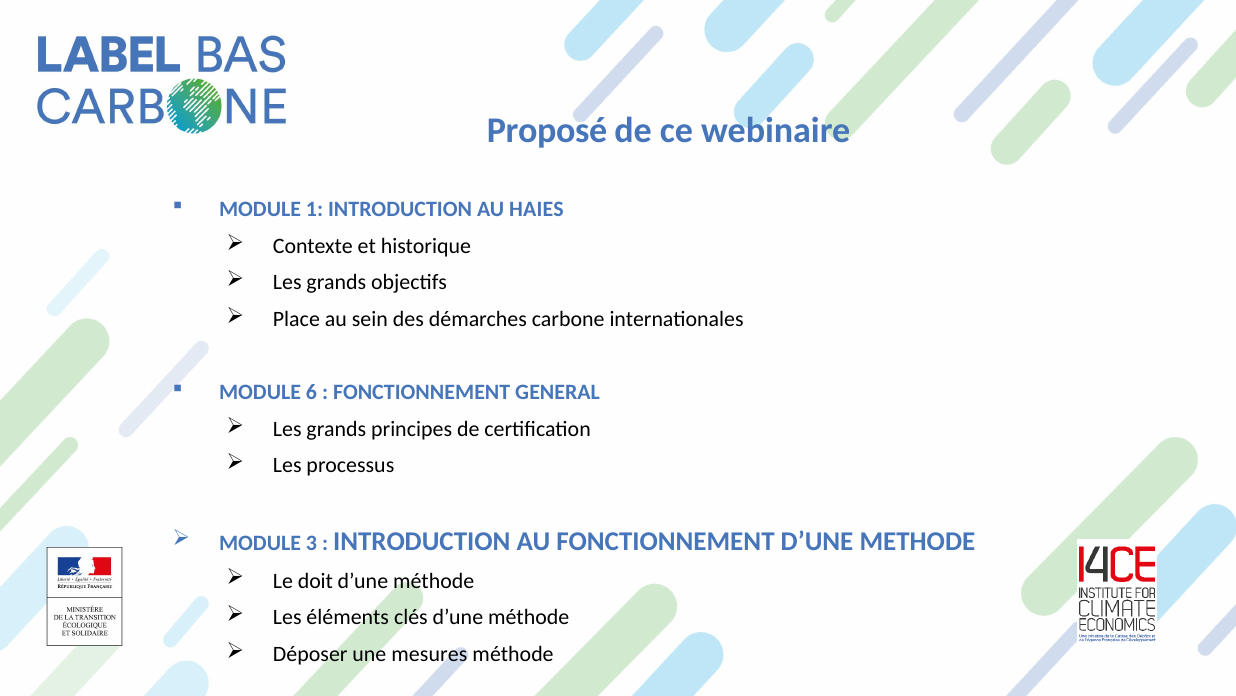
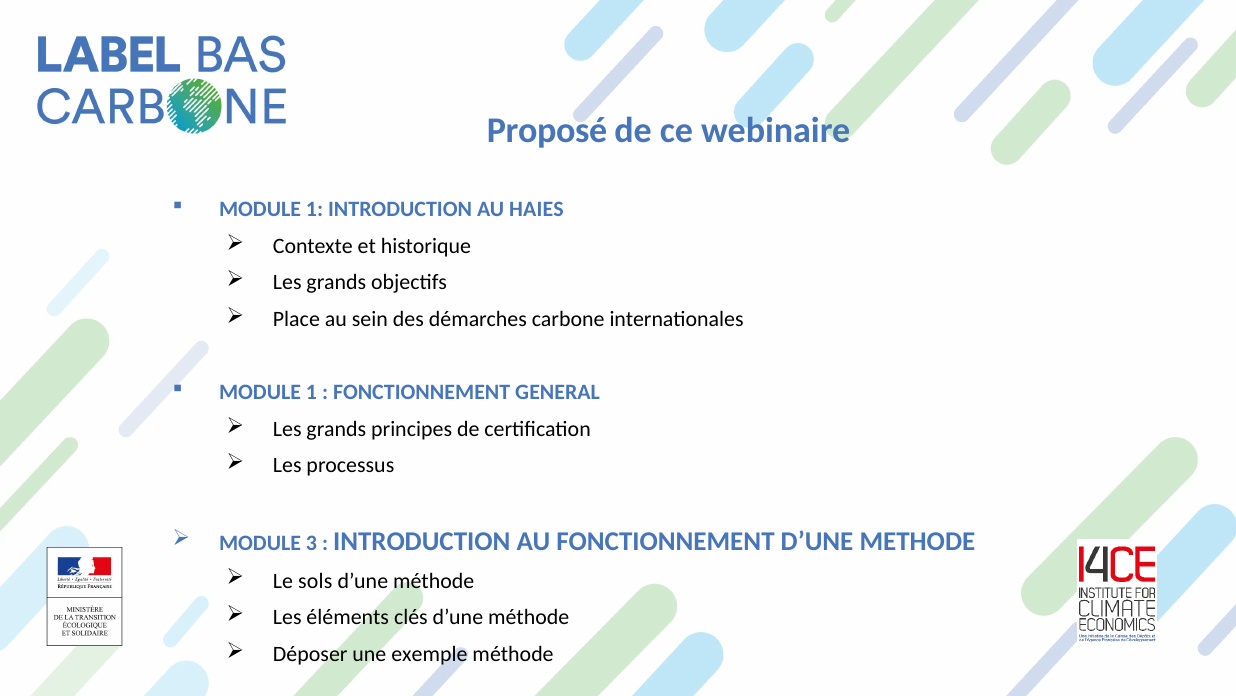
6: 6 -> 1 (312, 392)
doit: doit -> sols (315, 580)
mesures: mesures -> exemple (429, 653)
